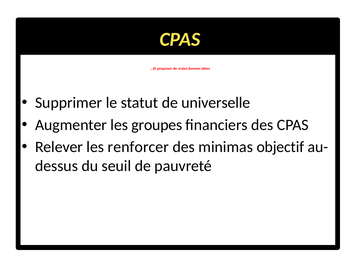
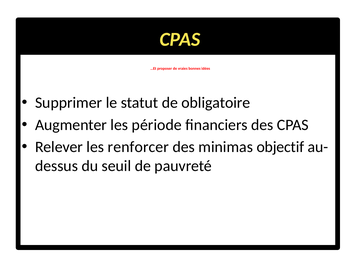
universelle: universelle -> obligatoire (216, 103)
groupes: groupes -> période (157, 125)
